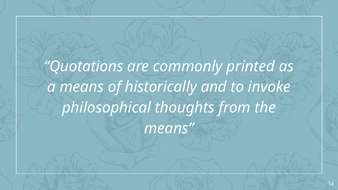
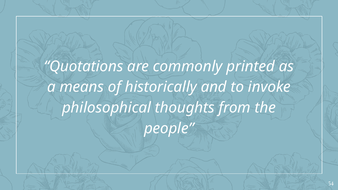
means: means -> people (169, 129)
